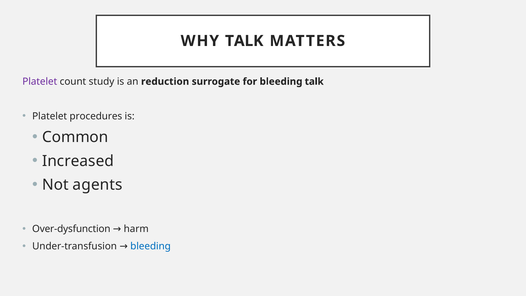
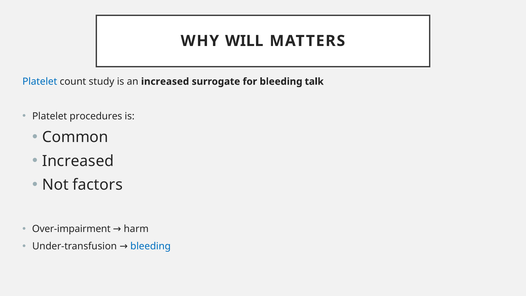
WHY TALK: TALK -> WILL (244, 41)
Platelet colour: purple -> blue (40, 82)
an reduction: reduction -> increased (165, 82)
agents: agents -> factors (98, 185)
Over-dysfunction: Over-dysfunction -> Over-impairment (71, 229)
